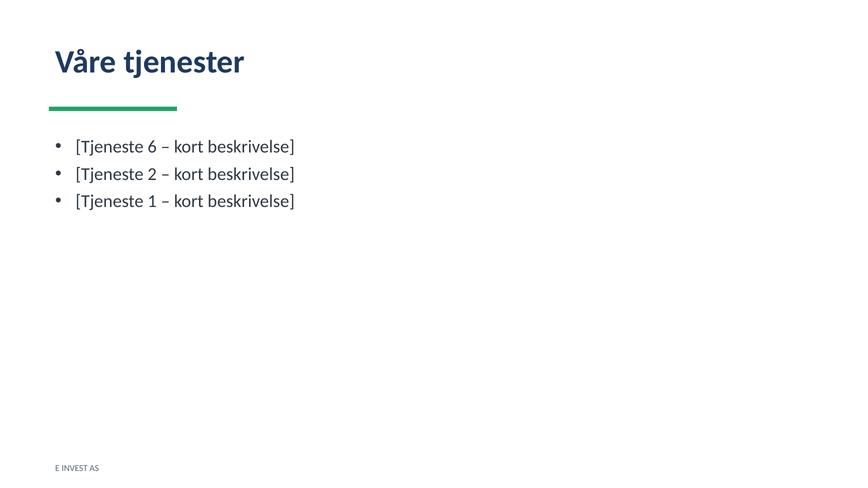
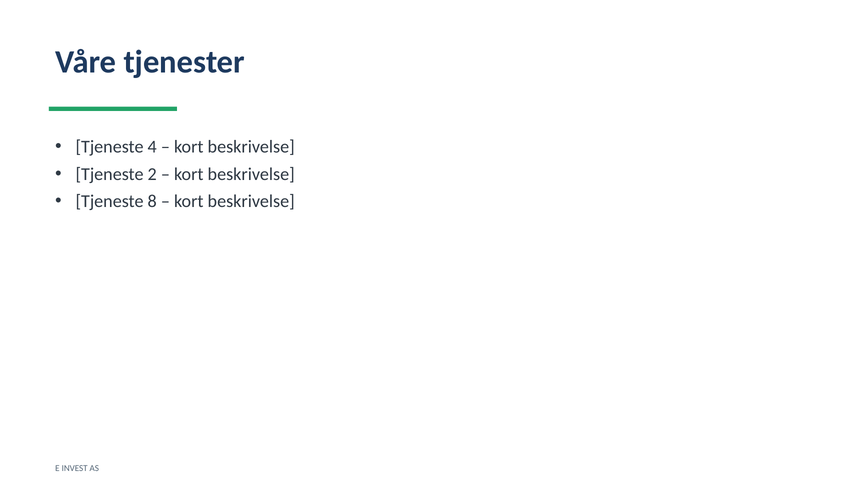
6: 6 -> 4 (152, 147)
1: 1 -> 8 (152, 201)
